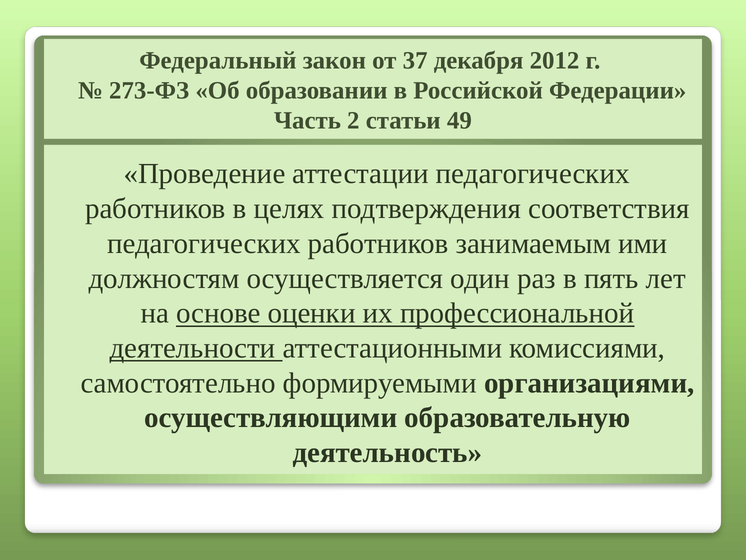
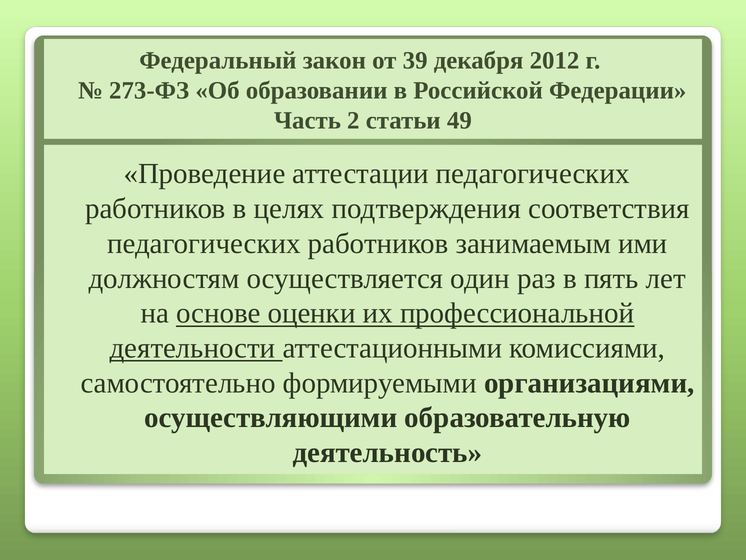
37: 37 -> 39 (415, 61)
